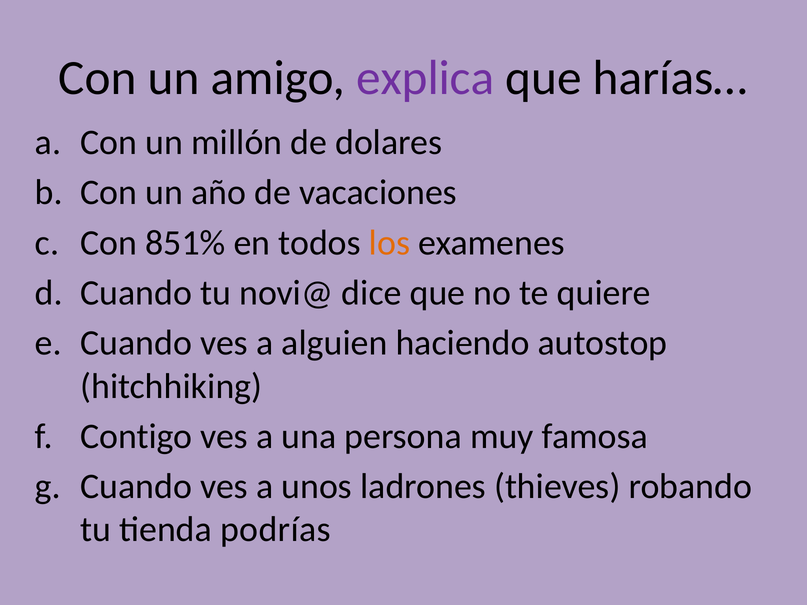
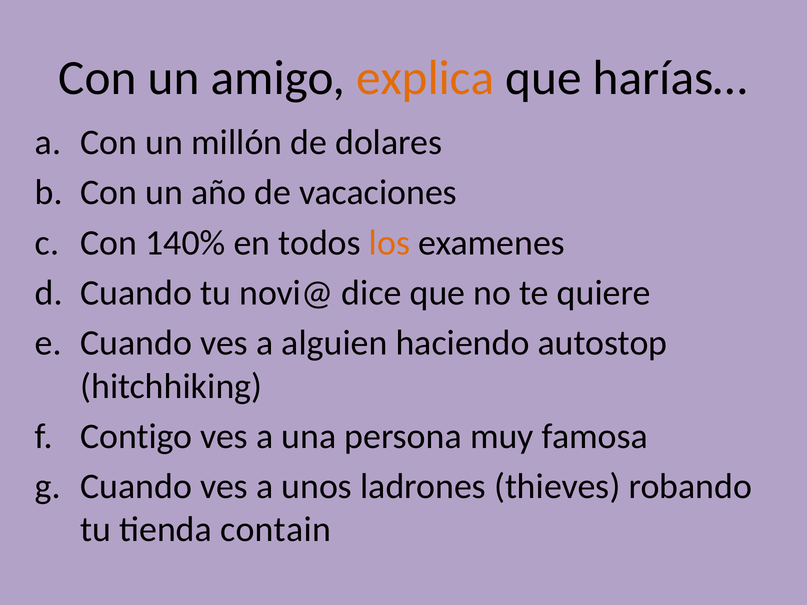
explica colour: purple -> orange (425, 78)
851%: 851% -> 140% (185, 243)
podrías: podrías -> contain (276, 530)
